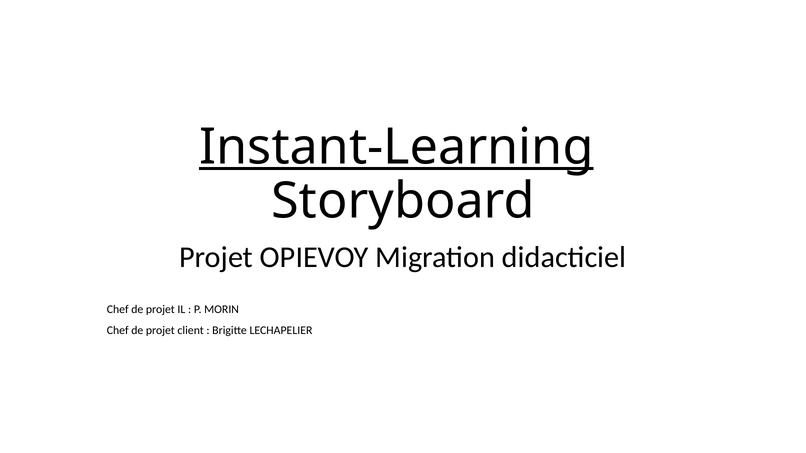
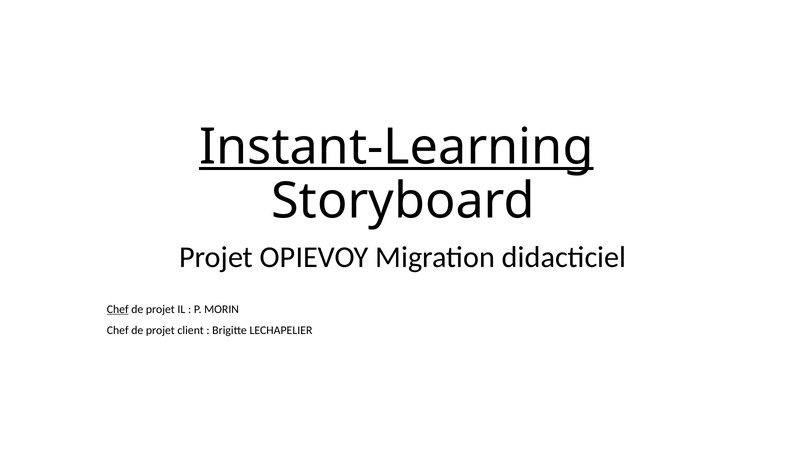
Chef underline: none -> present (118, 310)
